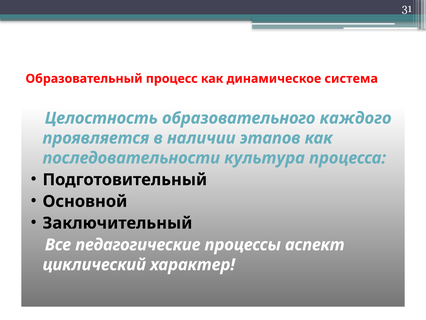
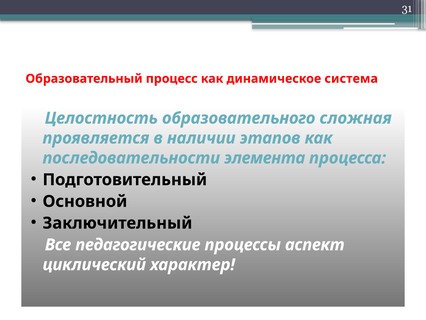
каждого: каждого -> сложная (356, 118)
культура: культура -> элемента (265, 158)
